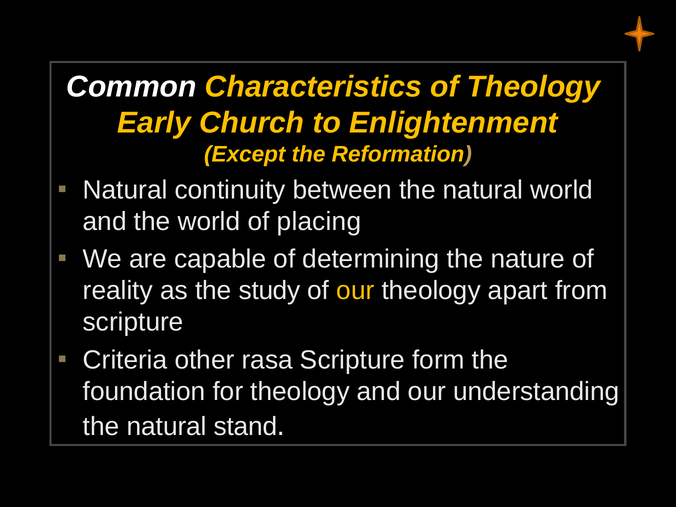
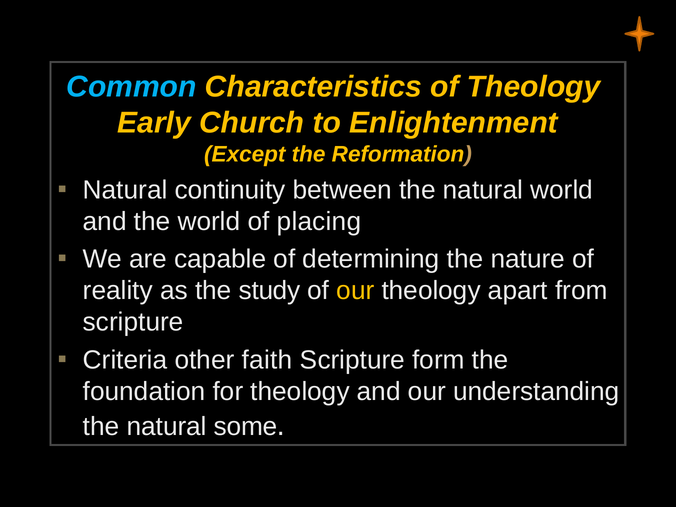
Common colour: white -> light blue (131, 87)
rasa: rasa -> faith (267, 360)
stand: stand -> some (246, 427)
